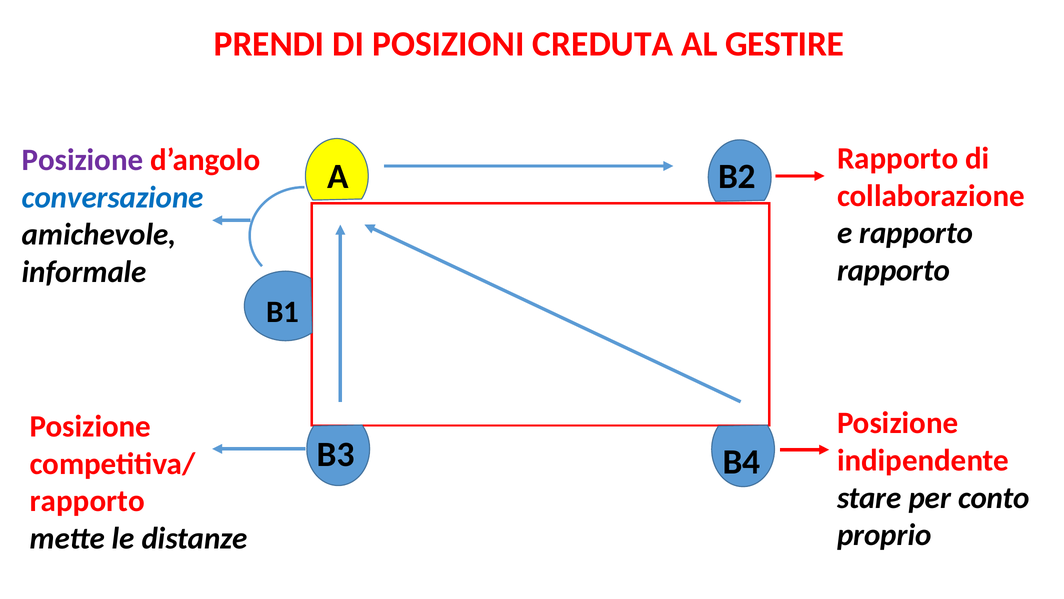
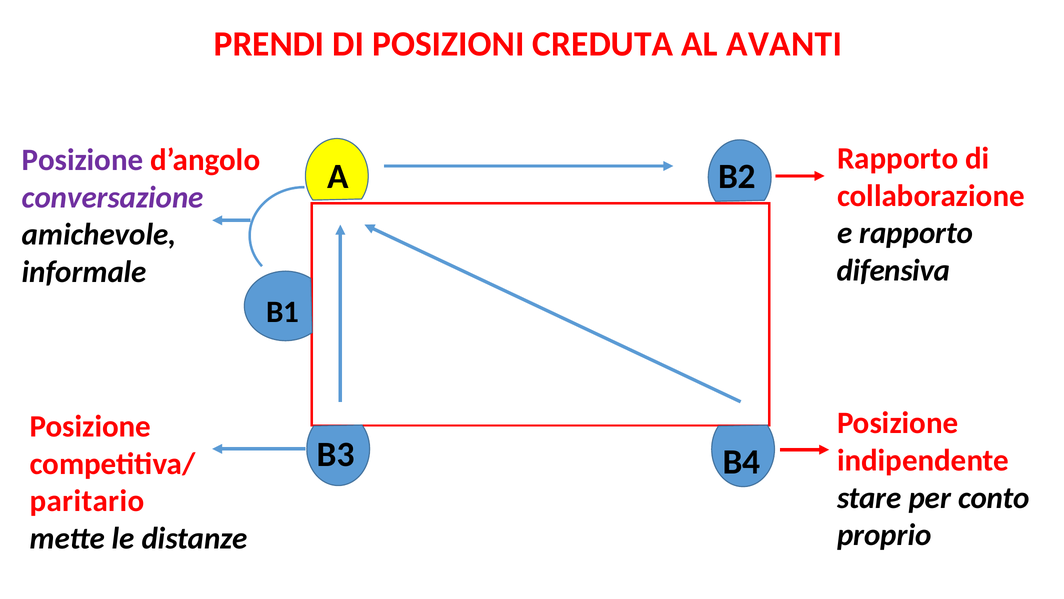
GESTIRE: GESTIRE -> AVANTI (784, 44)
conversazione colour: blue -> purple (113, 197)
rapporto: rapporto -> difensiva (894, 270)
rapporto: rapporto -> paritario (87, 501)
